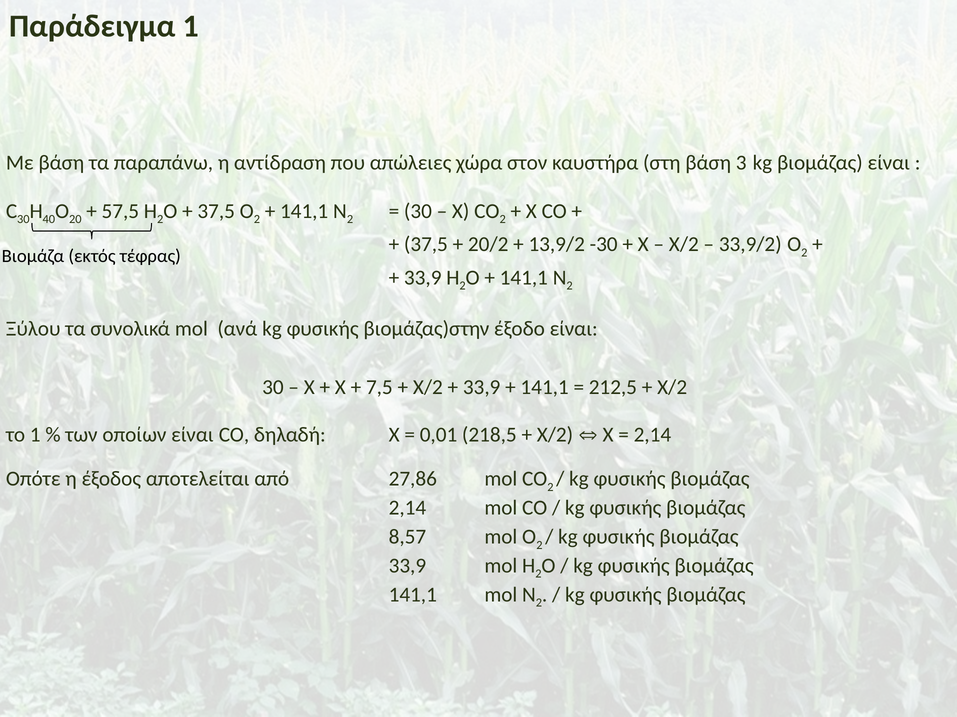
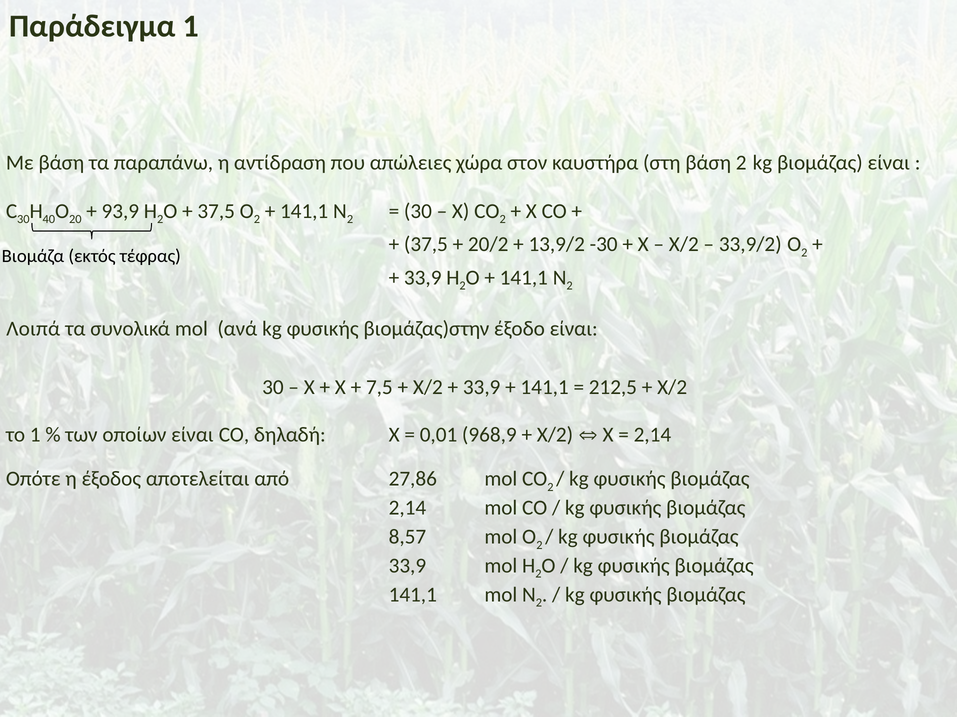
βάση 3: 3 -> 2 (741, 163)
57,5: 57,5 -> 93,9 (120, 211)
Ξύλου: Ξύλου -> Λοιπά (33, 329)
218,5: 218,5 -> 968,9 (489, 435)
